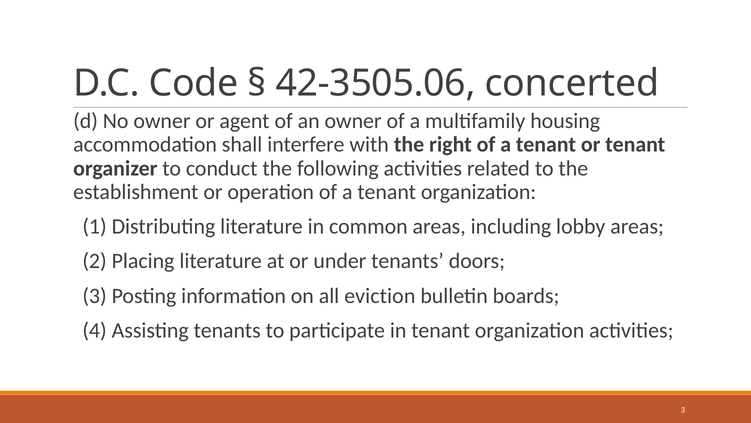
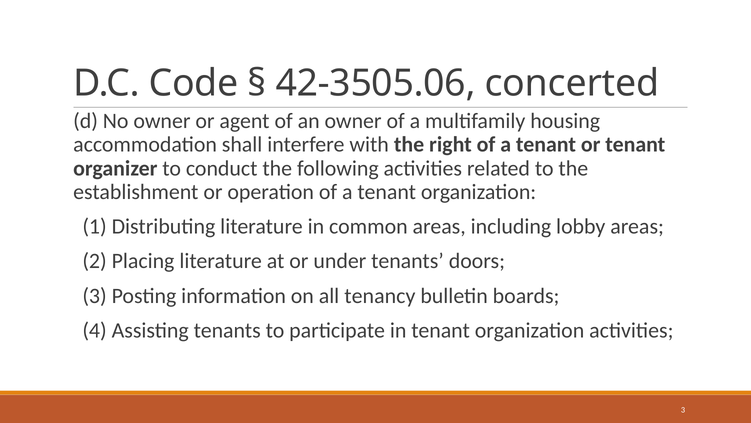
eviction: eviction -> tenancy (380, 295)
